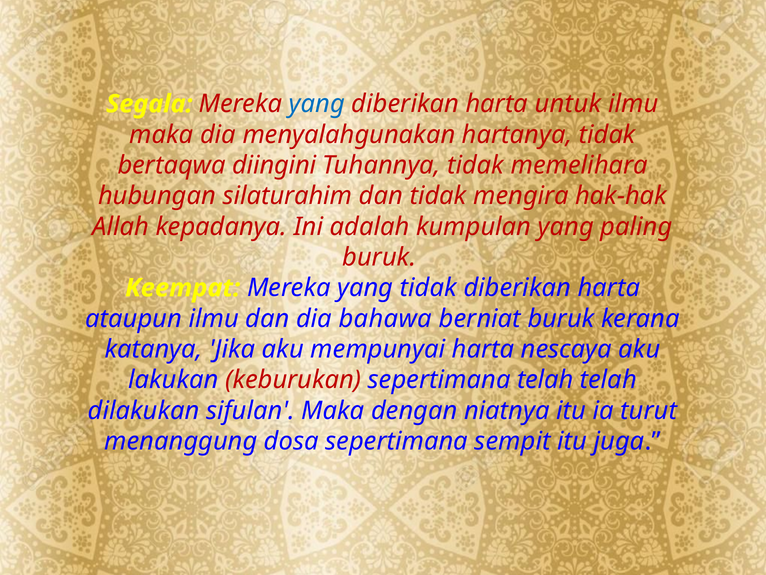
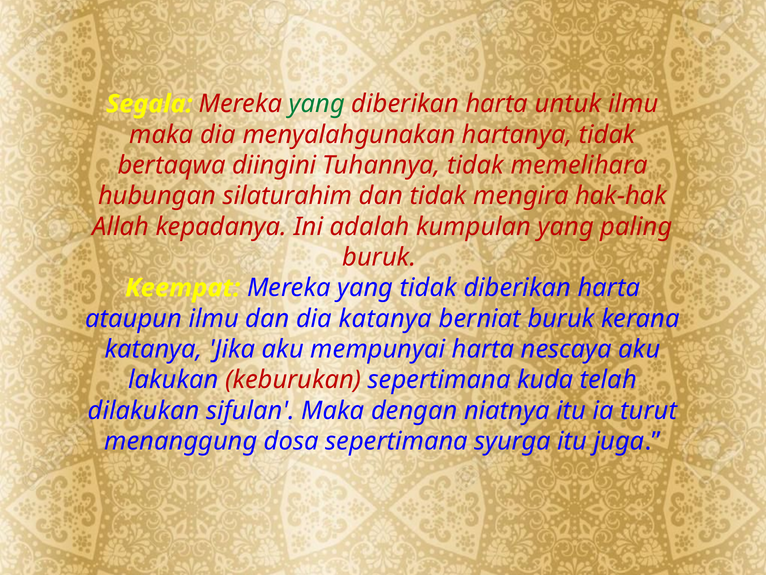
yang colour: blue -> green (317, 104)
dia bahawa: bahawa -> katanya (385, 318)
sepertimana telah: telah -> kuda (545, 380)
sempit: sempit -> syurga (513, 441)
